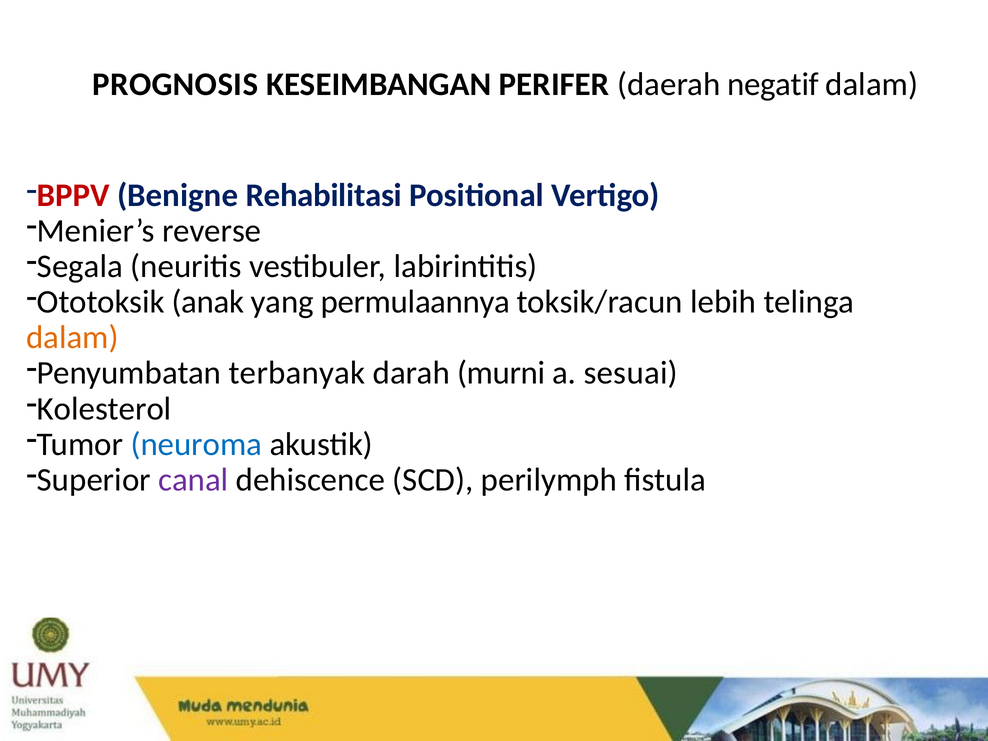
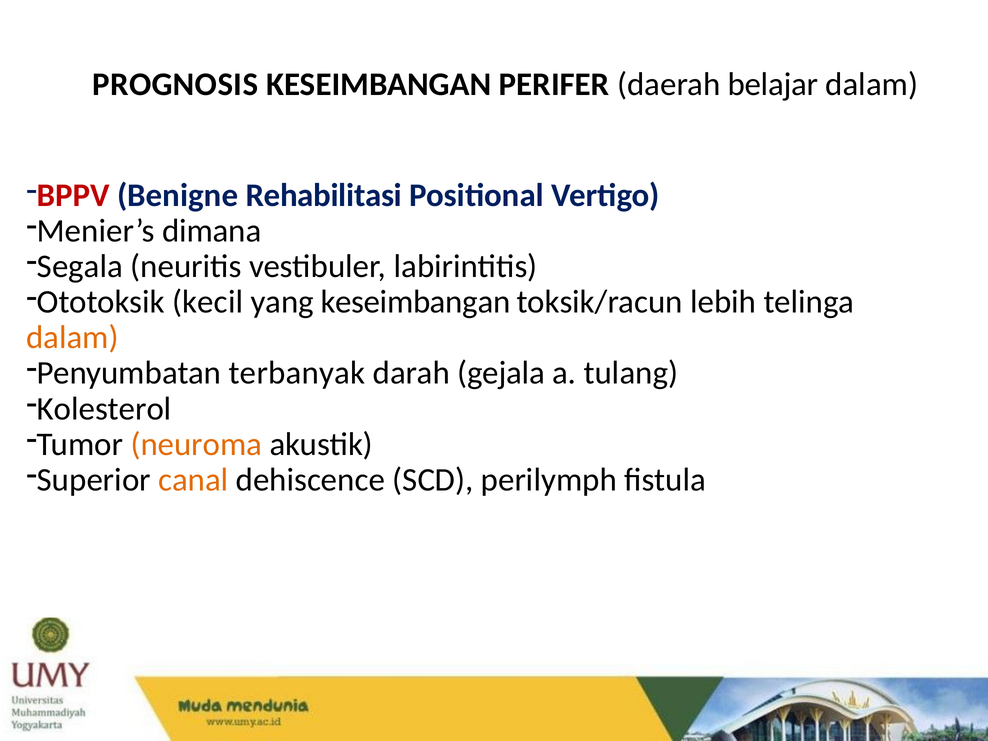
negatif: negatif -> belajar (773, 85)
reverse: reverse -> dimana (212, 231)
anak: anak -> kecil (208, 302)
yang permulaannya: permulaannya -> keseimbangan (415, 302)
murni: murni -> gejala (501, 373)
sesuai: sesuai -> tulang (631, 373)
neuroma colour: blue -> orange (196, 444)
canal colour: purple -> orange (193, 480)
